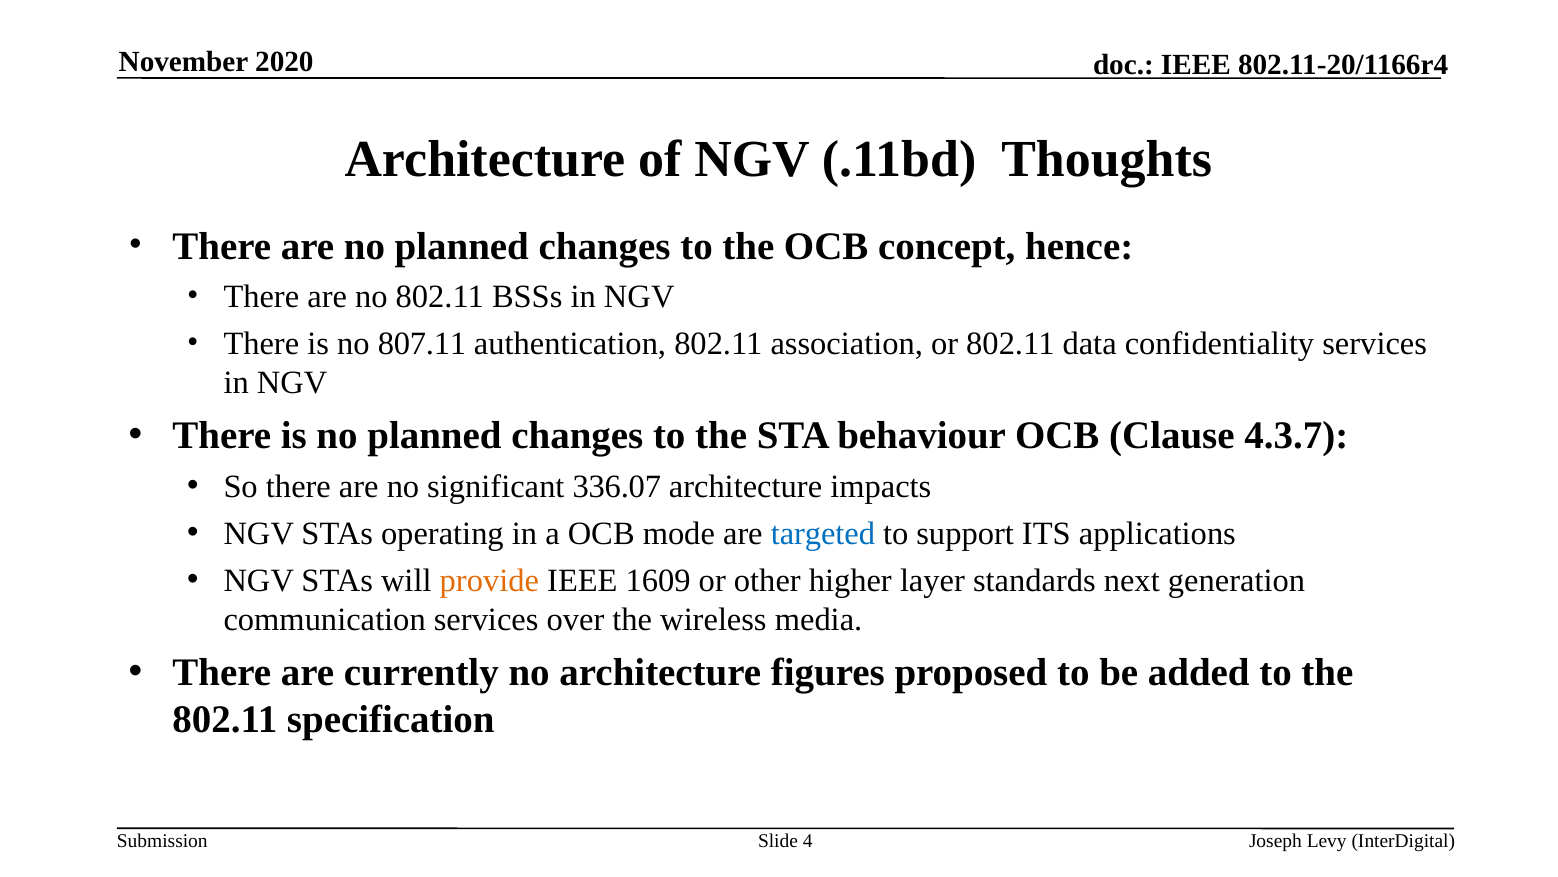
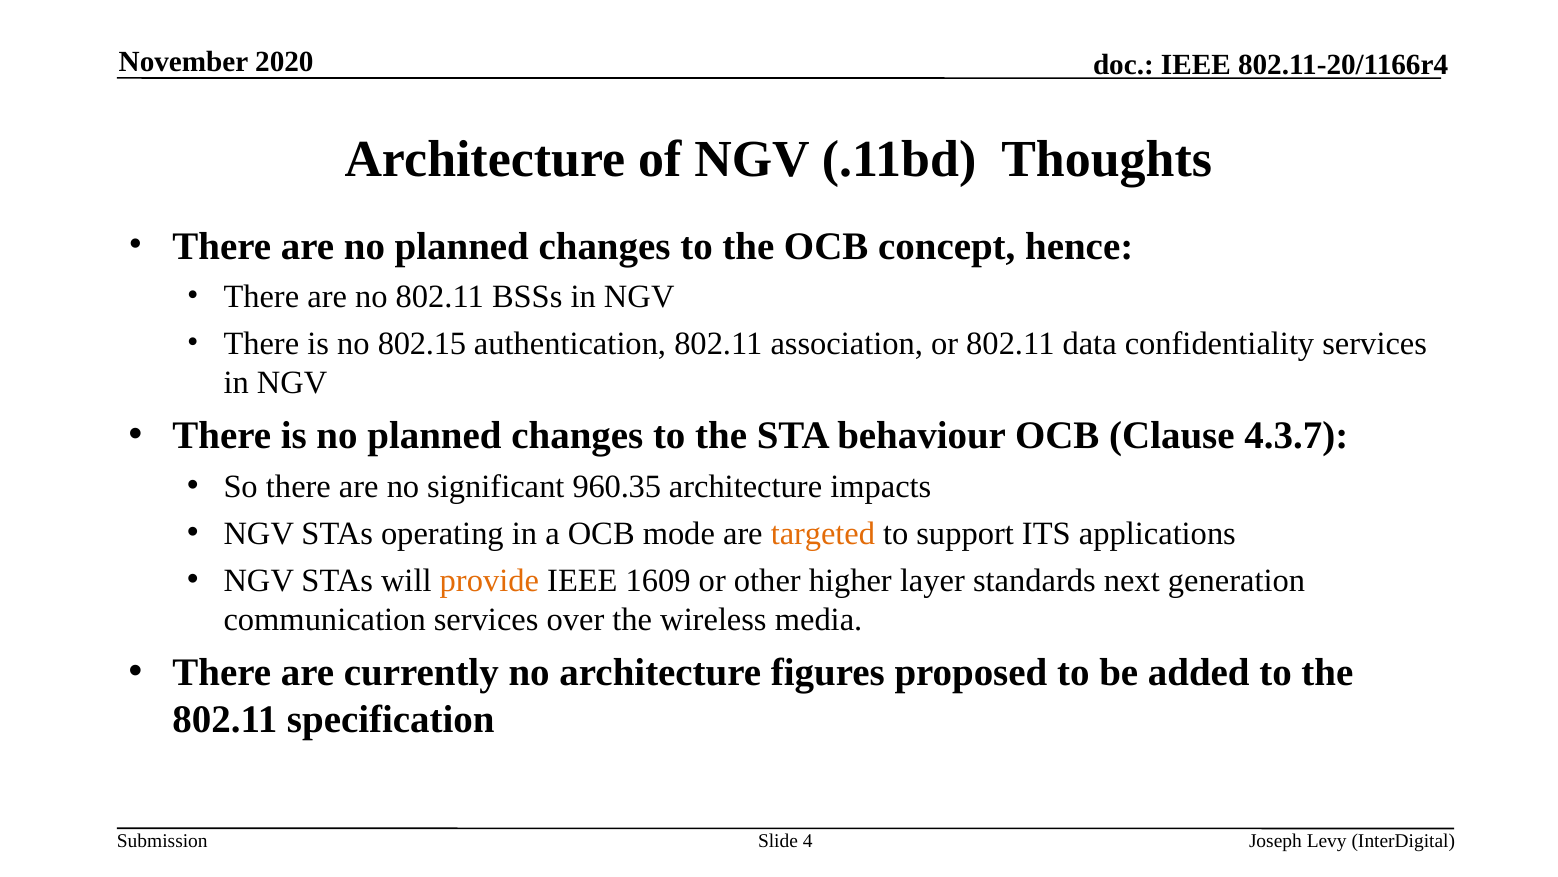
807.11: 807.11 -> 802.15 (422, 344)
336.07: 336.07 -> 960.35 (617, 486)
targeted colour: blue -> orange (823, 533)
